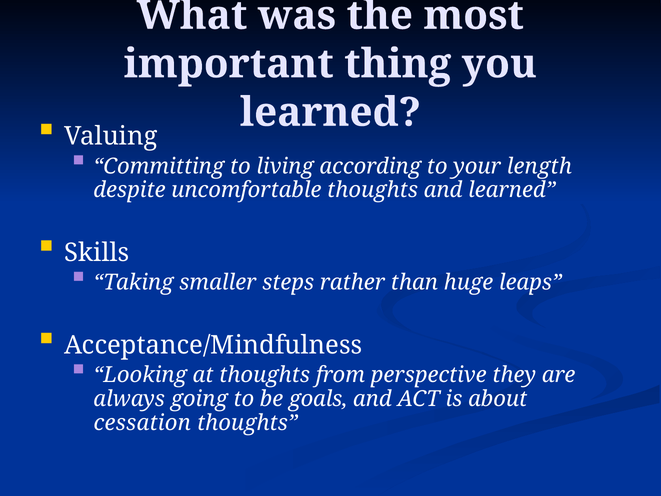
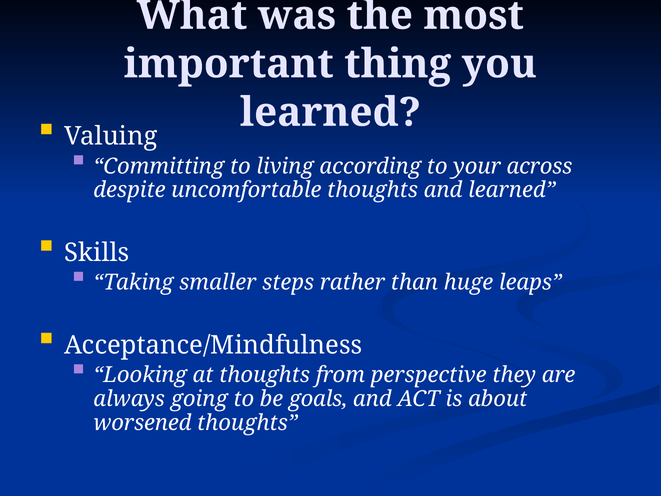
length: length -> across (540, 166)
cessation: cessation -> worsened (142, 423)
